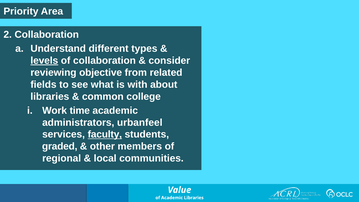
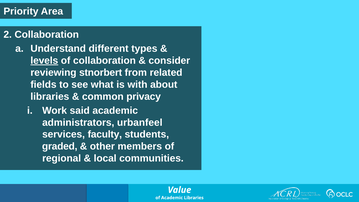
objective: objective -> stnorbert (101, 73)
college: college -> privacy (144, 97)
time: time -> said (80, 110)
faculty underline: present -> none (105, 134)
